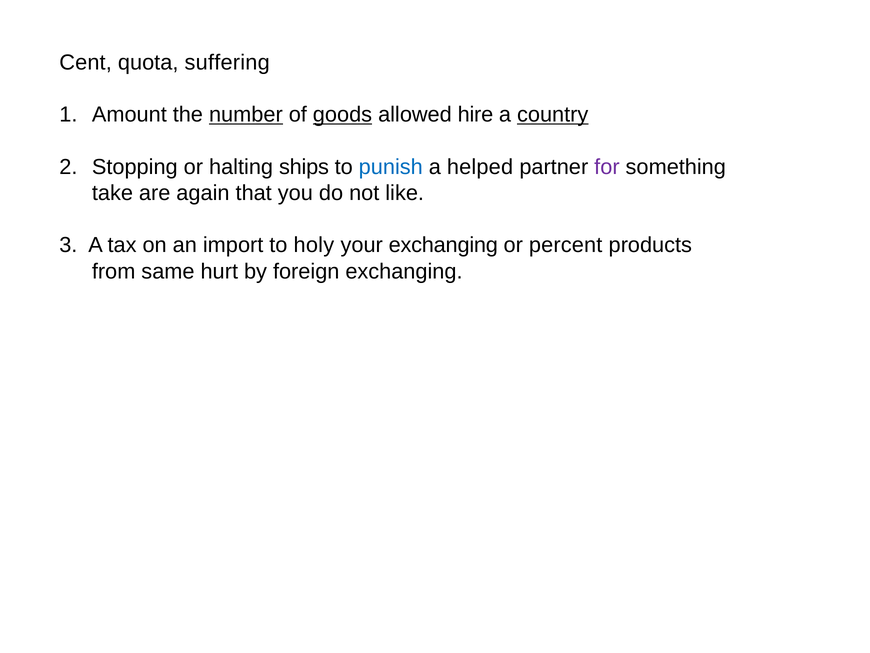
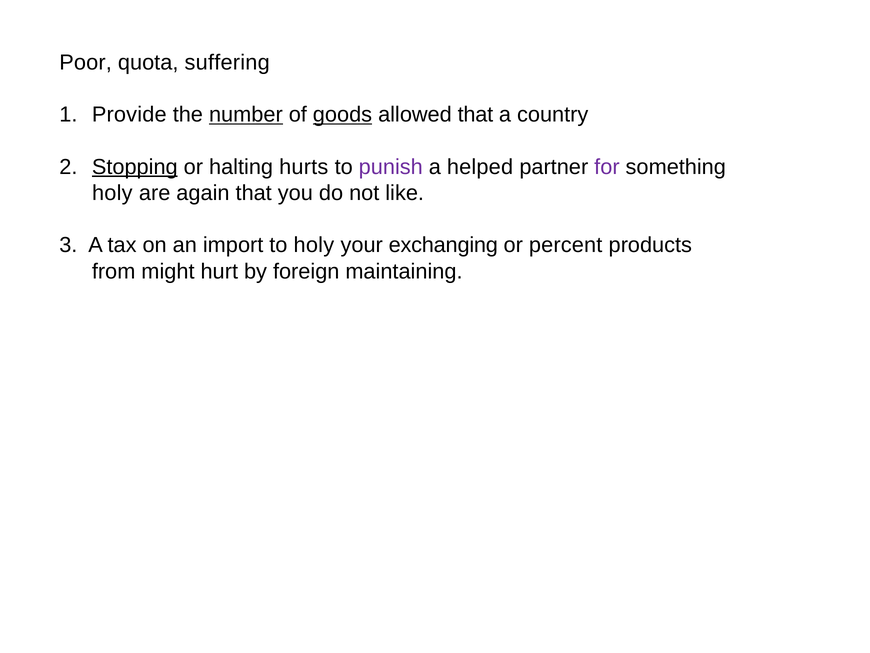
Cent: Cent -> Poor (86, 62)
Amount: Amount -> Provide (129, 115)
allowed hire: hire -> that (475, 115)
country underline: present -> none (553, 115)
Stopping underline: none -> present (135, 167)
ships: ships -> hurts (304, 167)
punish colour: blue -> purple (391, 167)
take: take -> holy (112, 193)
same: same -> might (168, 271)
foreign exchanging: exchanging -> maintaining (404, 271)
